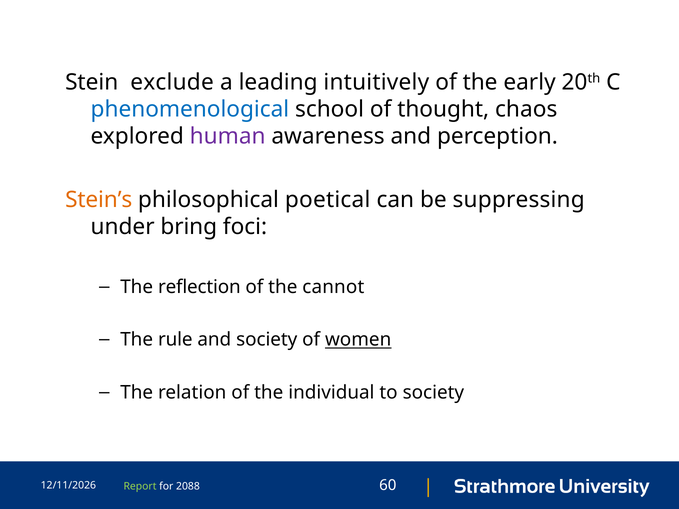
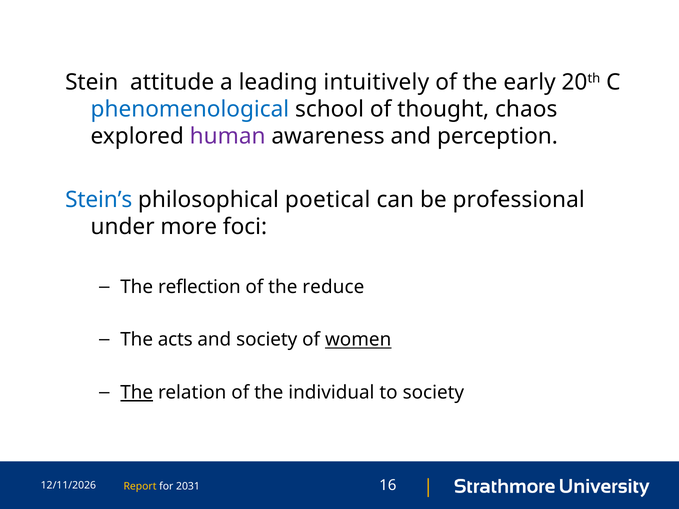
exclude: exclude -> attitude (172, 82)
Stein’s colour: orange -> blue (99, 200)
suppressing: suppressing -> professional (519, 200)
bring: bring -> more (189, 227)
cannot: cannot -> reduce (333, 287)
rule: rule -> acts (175, 340)
The underline: none -> present (137, 393)
60: 60 -> 16 (388, 486)
Report colour: light green -> yellow (140, 486)
2088: 2088 -> 2031 (188, 486)
